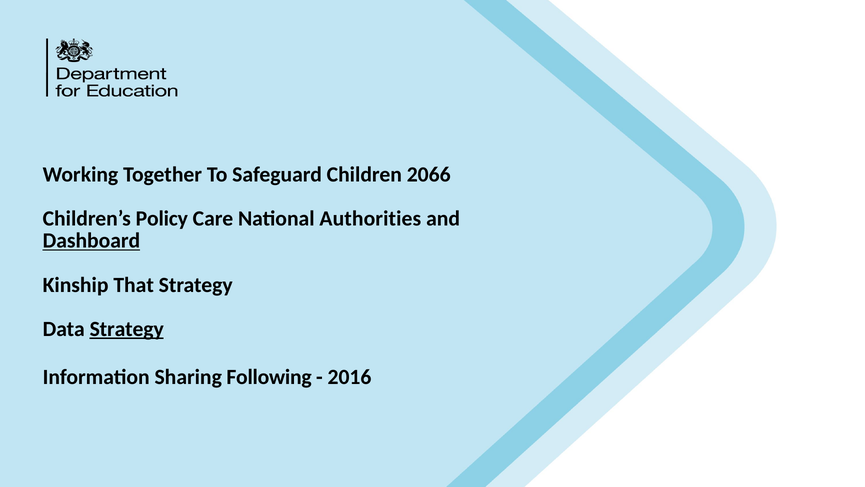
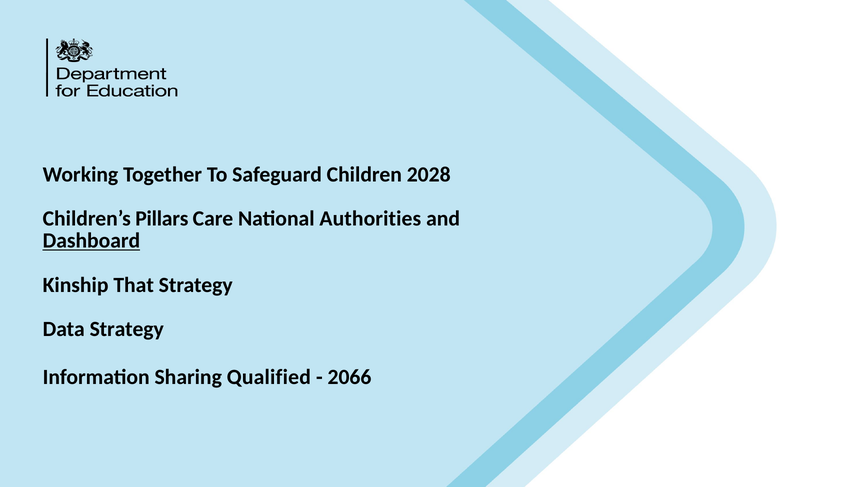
2066: 2066 -> 2028 (429, 174)
Policy: Policy -> Pillars (162, 218)
Strategy underline: present -> none (127, 329)
Following: Following -> Qualified (269, 377)
2016: 2016 -> 2066 (349, 377)
